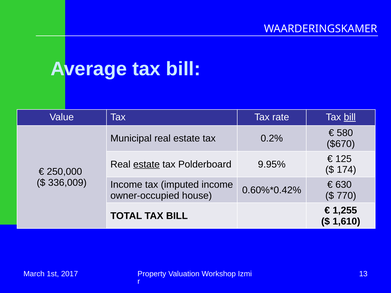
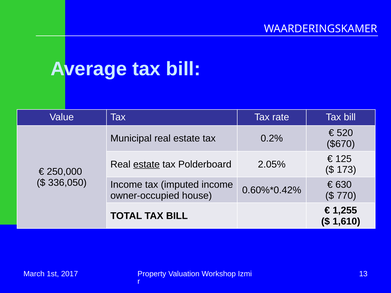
bill underline: present -> none (350, 117)
580: 580 -> 520 (345, 133)
9.95%: 9.95% -> 2.05% (272, 164)
174: 174 -> 173 (346, 170)
336,009: 336,009 -> 336,050 (67, 183)
